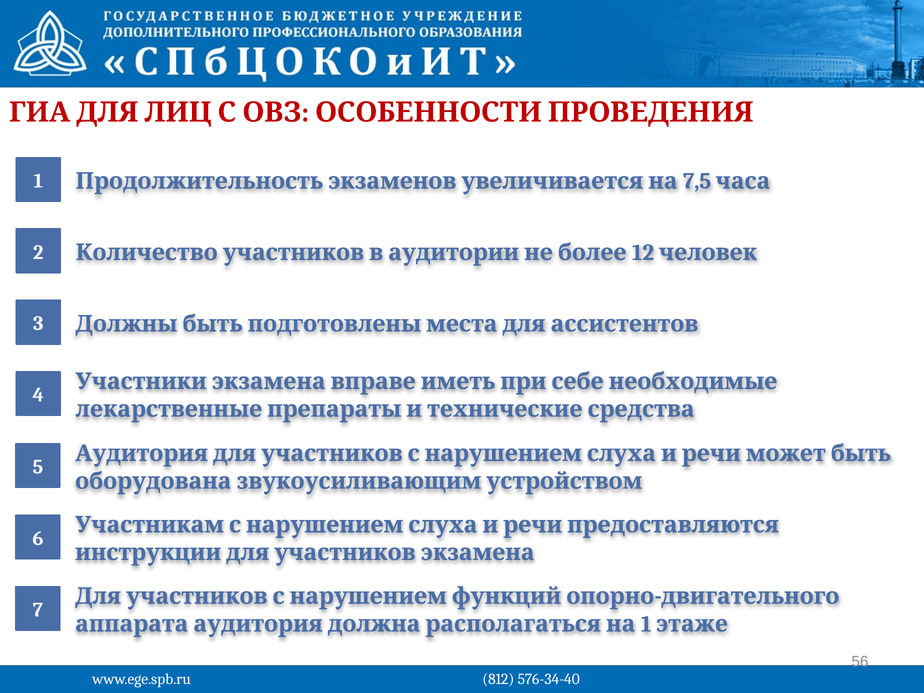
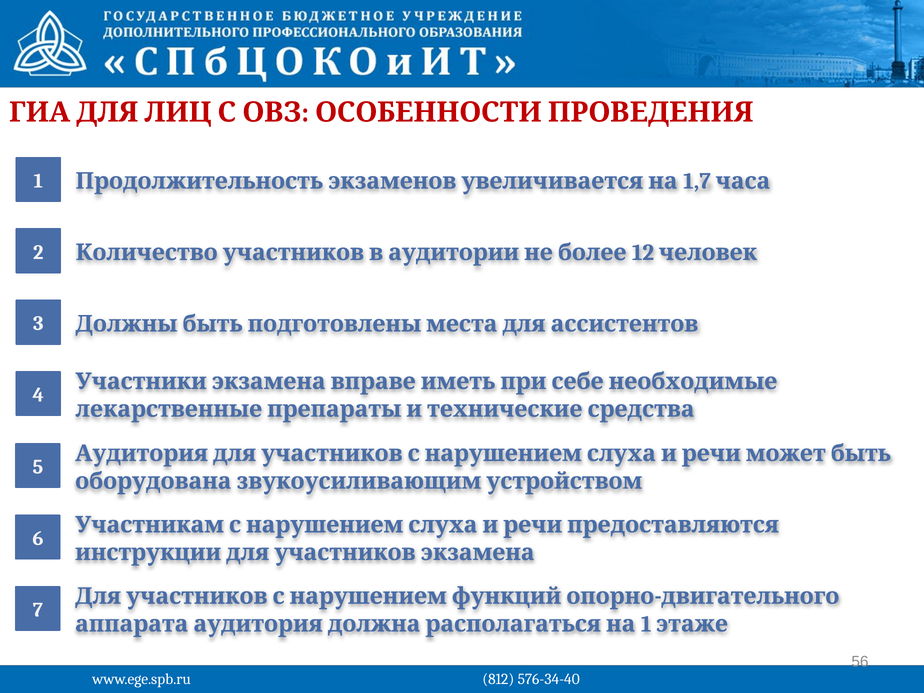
7,5: 7,5 -> 1,7 (697, 181)
